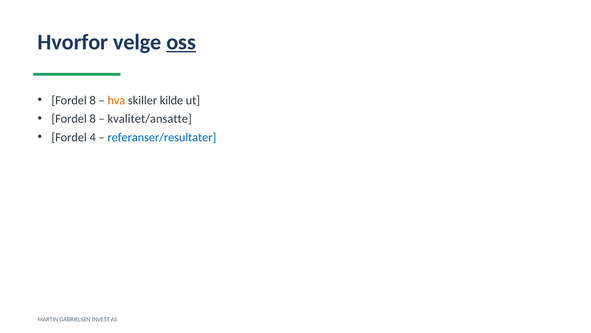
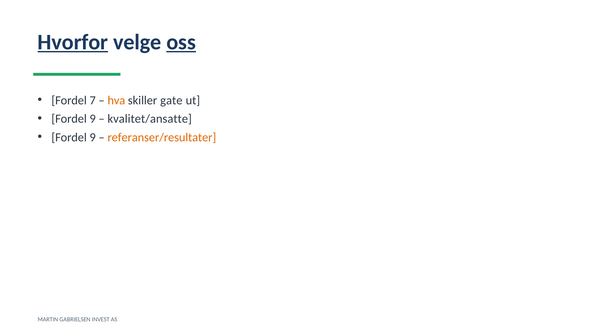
Hvorfor underline: none -> present (73, 42)
8: 8 -> 7 (93, 100)
kilde: kilde -> gate (171, 100)
8: 8 -> 9 (93, 119)
4: 4 -> 9 (93, 137)
referanser/resultater colour: blue -> orange (162, 137)
